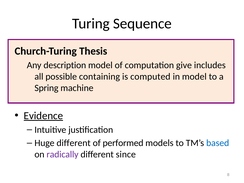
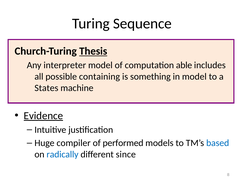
Thesis underline: none -> present (93, 51)
description: description -> interpreter (65, 65)
give: give -> able (184, 65)
computed: computed -> something (150, 77)
Spring: Spring -> States (46, 88)
Huge different: different -> compiler (74, 143)
radically colour: purple -> blue (63, 154)
